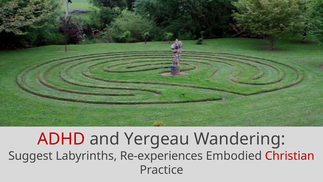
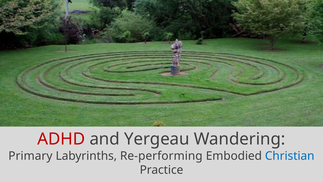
Suggest: Suggest -> Primary (30, 156)
Re-experiences: Re-experiences -> Re-performing (161, 156)
Christian colour: red -> blue (290, 156)
